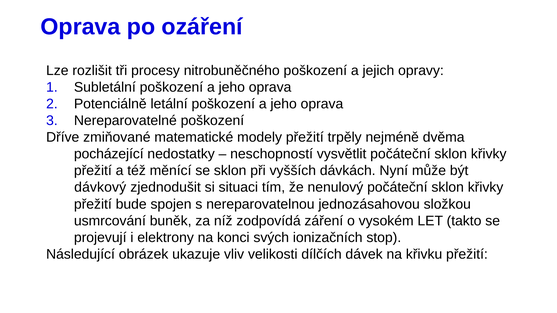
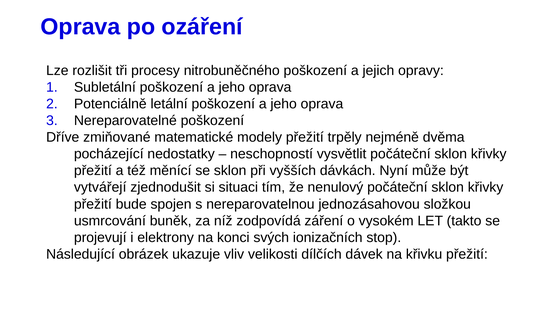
dávkový: dávkový -> vytvářejí (100, 188)
